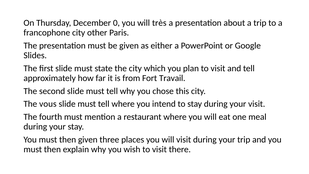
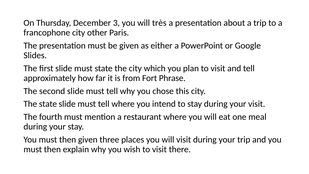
0: 0 -> 3 (116, 23)
Travail: Travail -> Phrase (172, 78)
The vous: vous -> state (48, 104)
